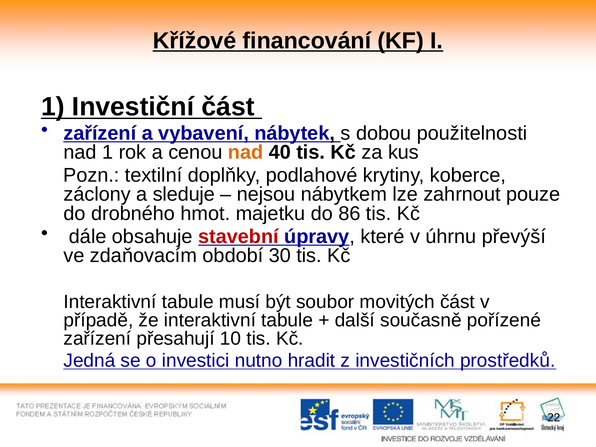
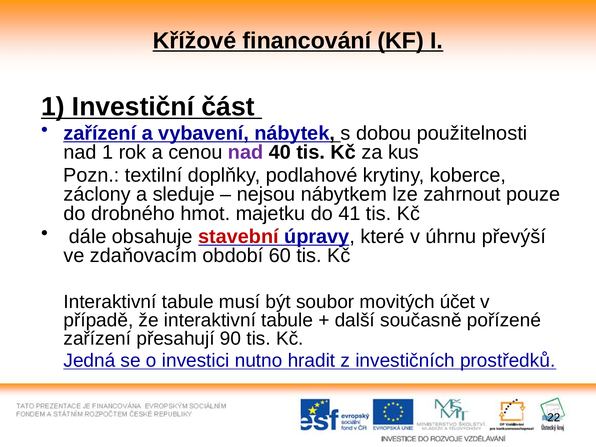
nad colour: orange -> purple (246, 152)
86: 86 -> 41 (349, 213)
30: 30 -> 60 (280, 256)
movitých část: část -> účet (458, 302)
10: 10 -> 90 (231, 339)
